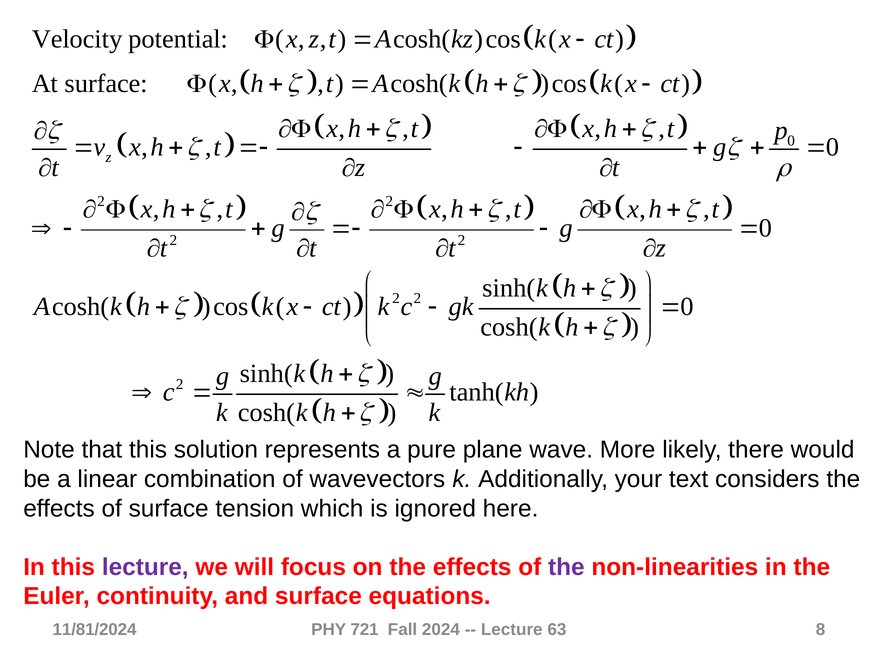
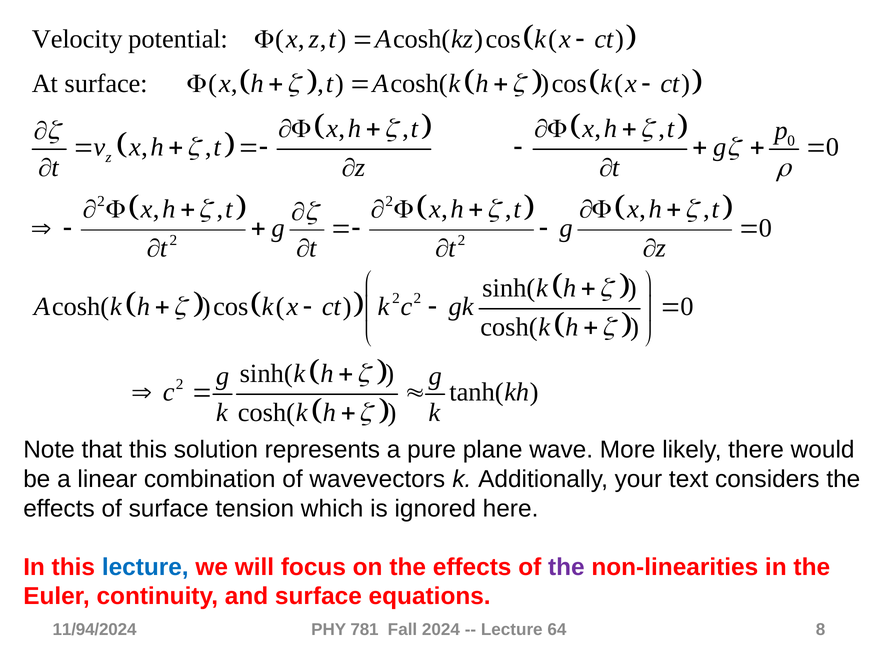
lecture colour: purple -> blue (145, 567)
11/81/2024: 11/81/2024 -> 11/94/2024 (95, 629)
721: 721 -> 781 (365, 629)
63: 63 -> 64 (557, 629)
